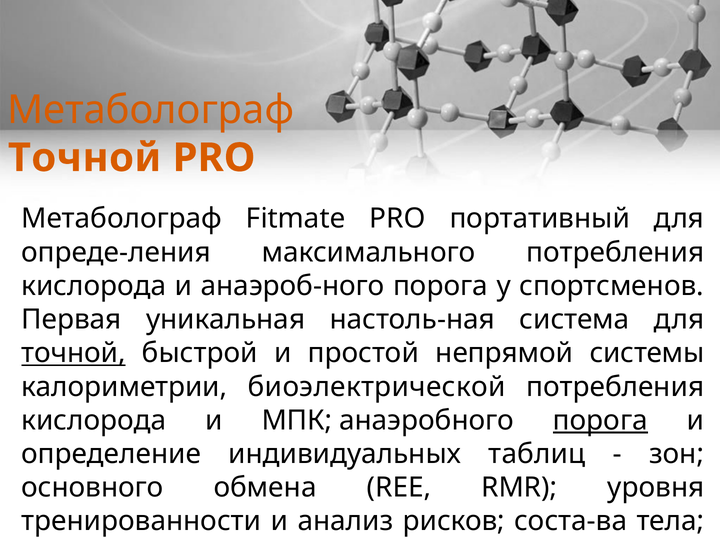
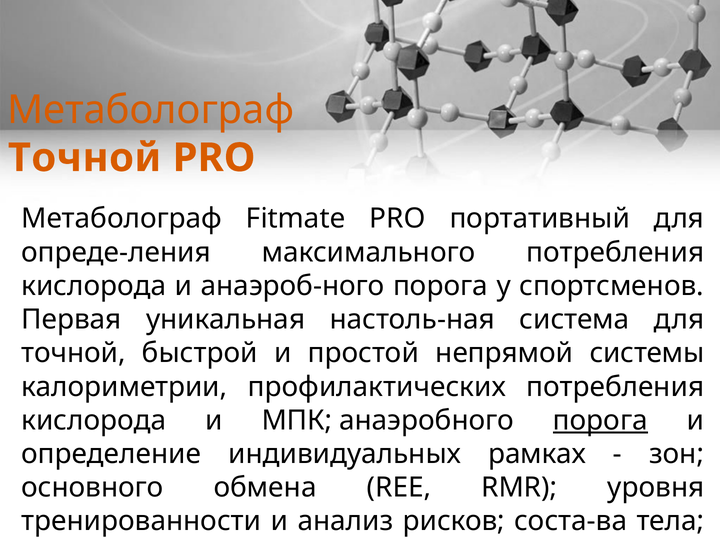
точной underline: present -> none (73, 353)
биоэлектрической: биоэлектрической -> профилактических (377, 387)
таблиц: таблиц -> рамках (537, 454)
